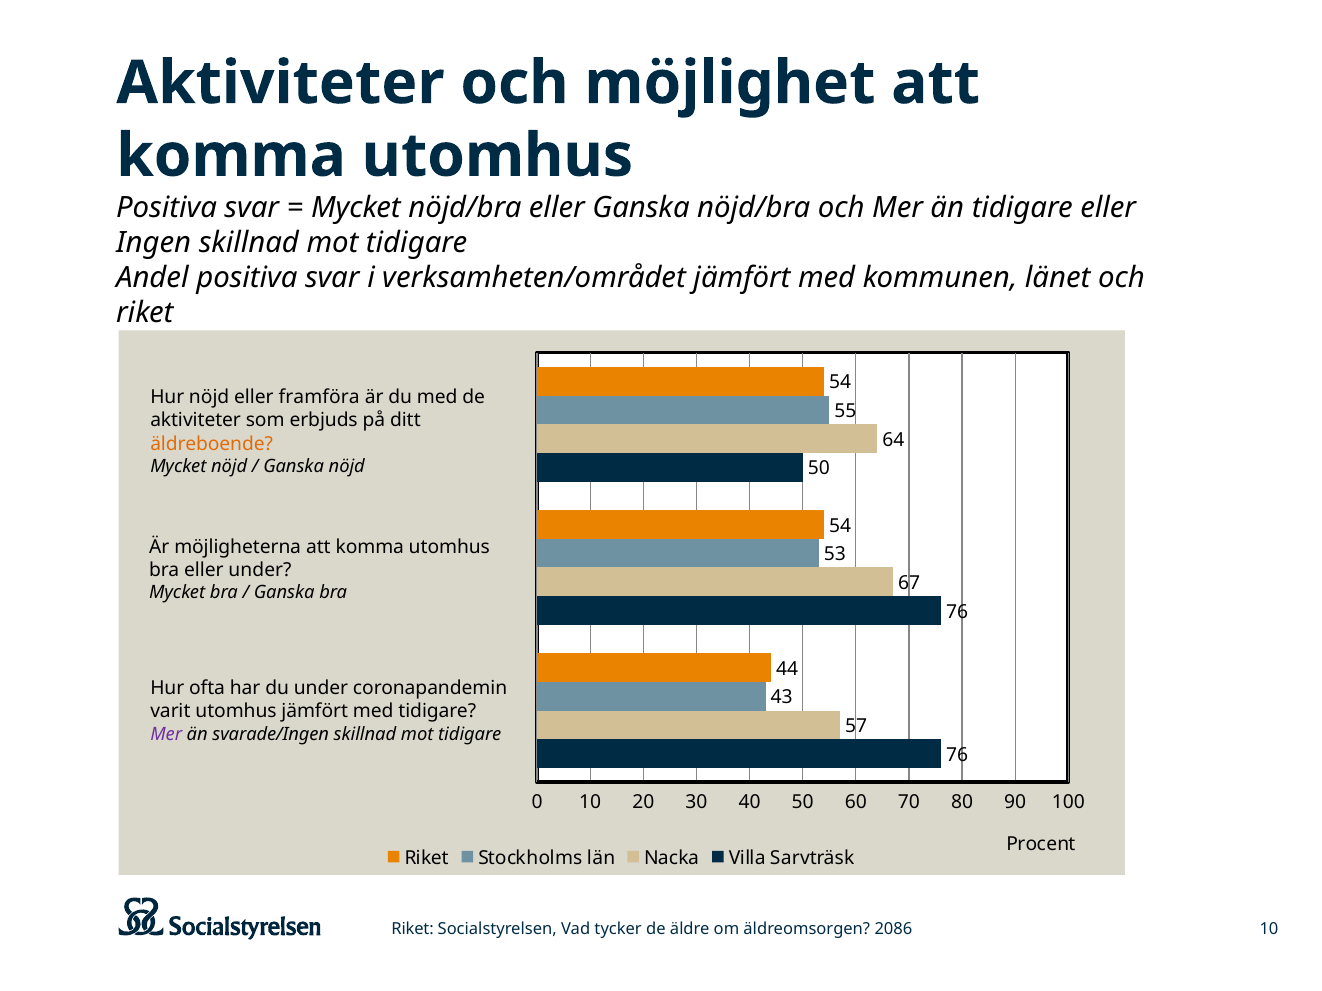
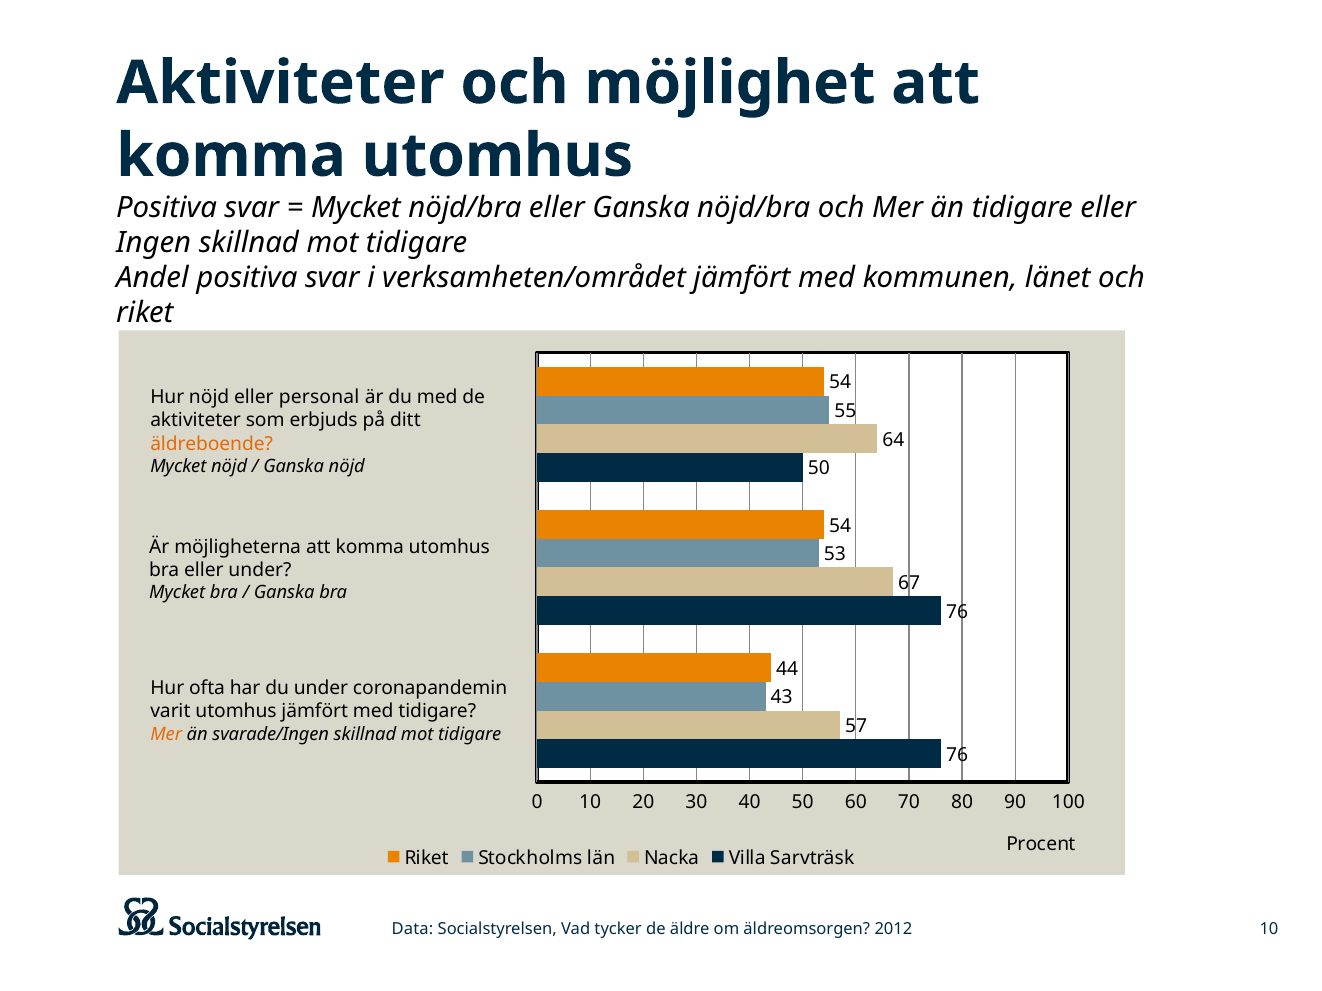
framföra: framföra -> personal (319, 398)
Mer colour: purple -> orange (166, 734)
Riket: Riket -> Data (412, 929)
2086: 2086 -> 2012 (893, 929)
